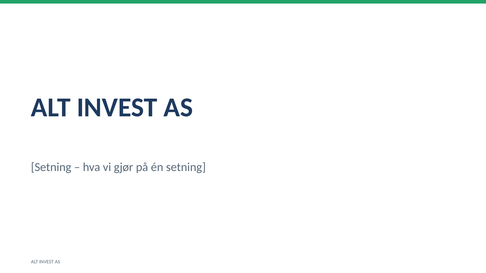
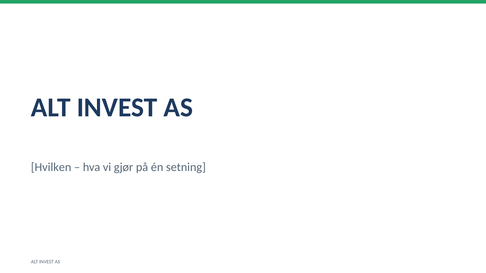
Setning: Setning -> Hvilken (51, 167)
